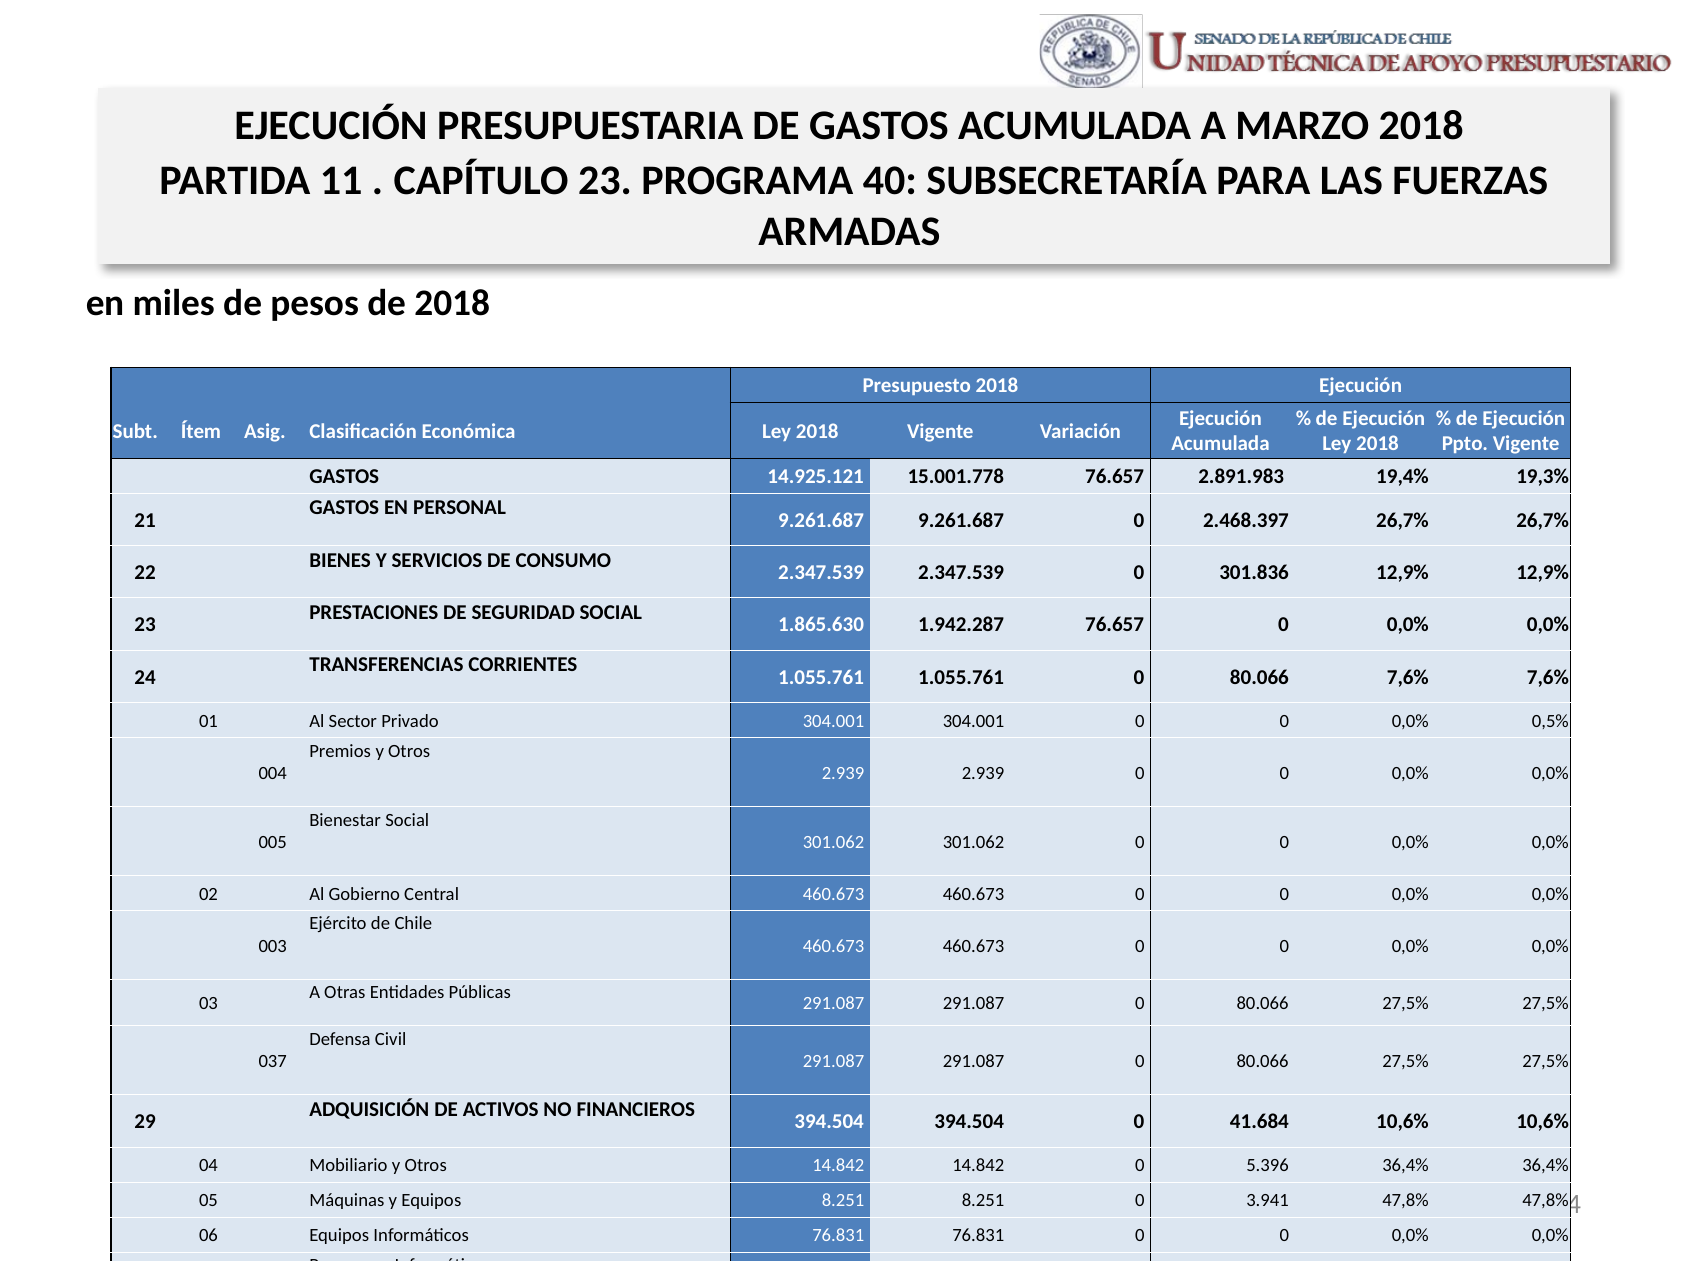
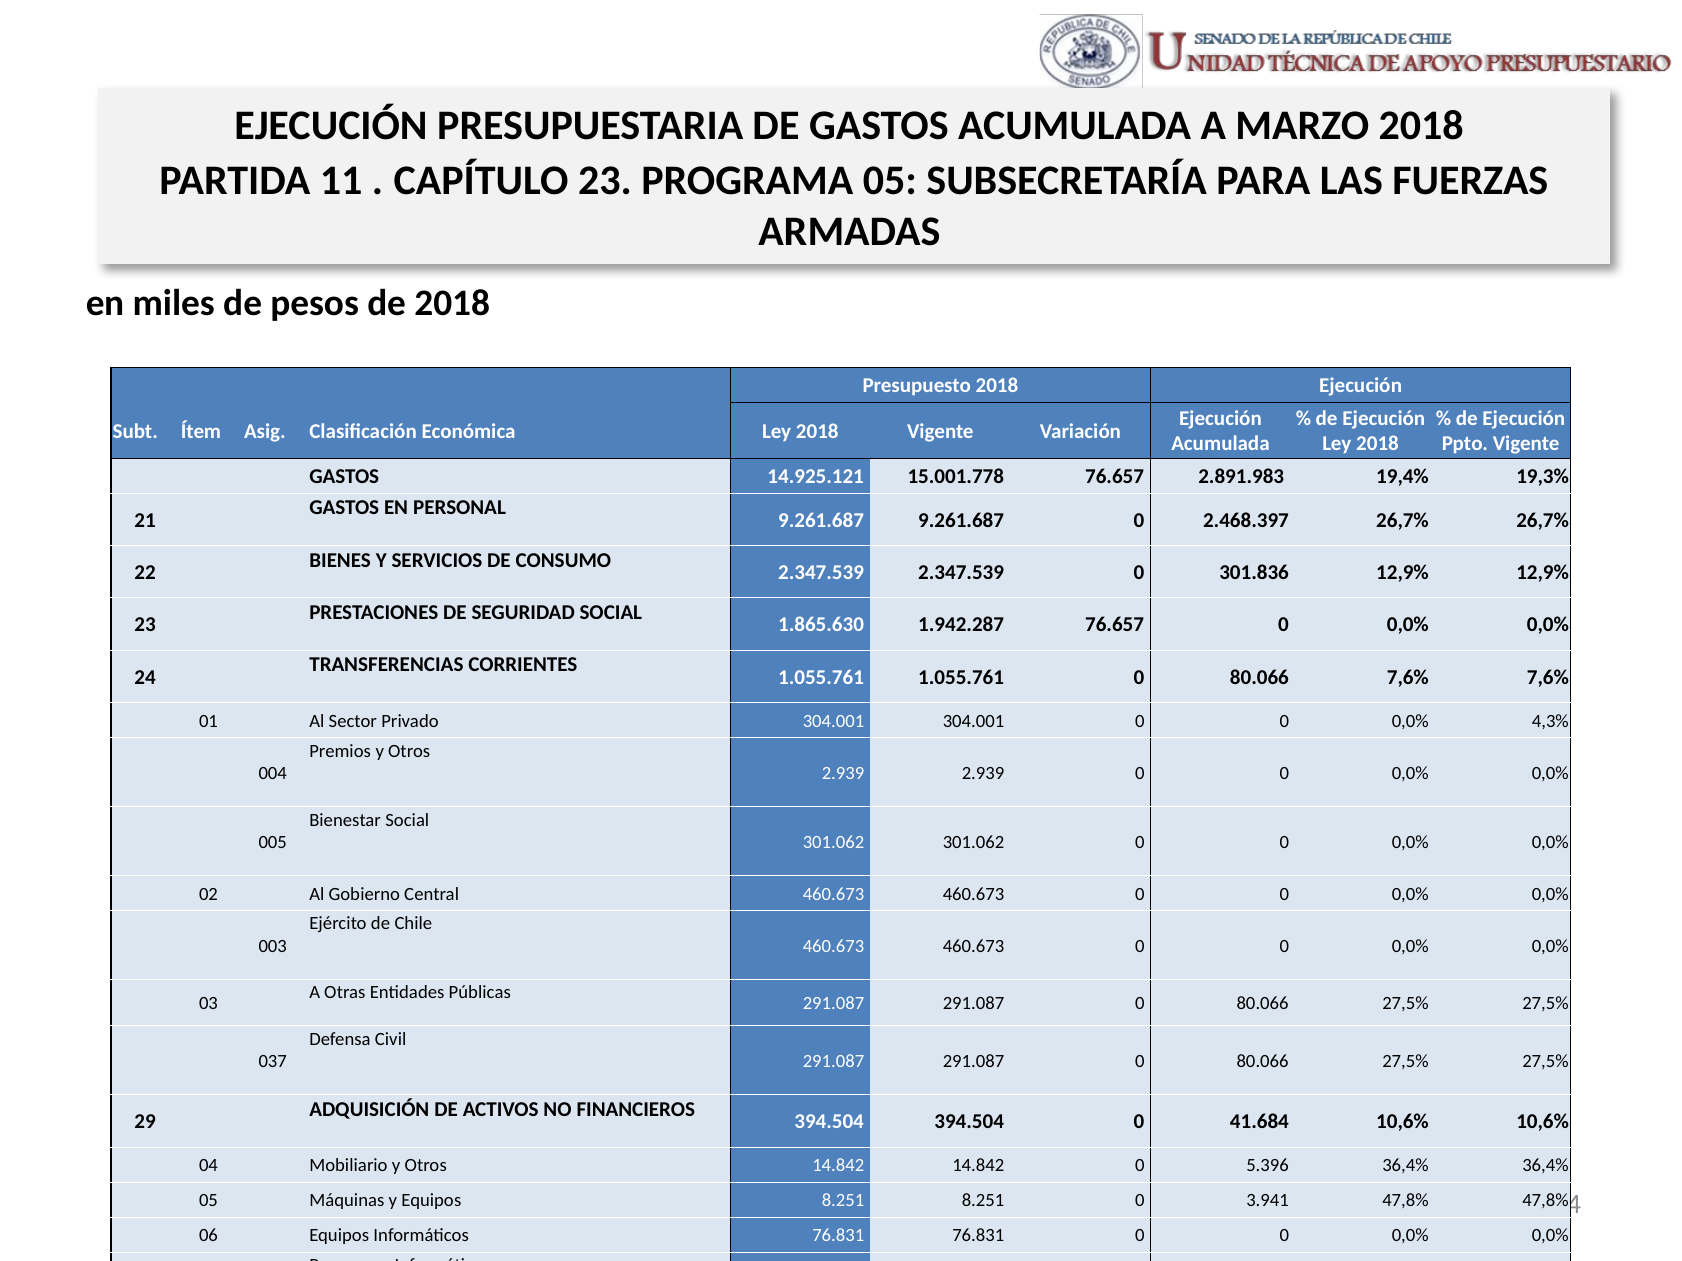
PROGRAMA 40: 40 -> 05 (890, 181)
0,5%: 0,5% -> 4,3% (1550, 721)
